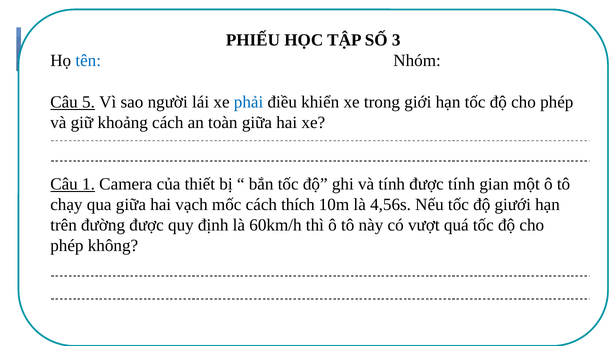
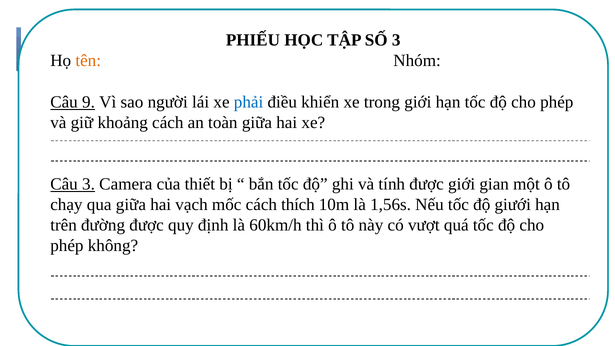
tên colour: blue -> orange (88, 61)
5: 5 -> 9 (88, 102)
Câu 1: 1 -> 3 (88, 184)
được tính: tính -> giới (462, 184)
4,56s: 4,56s -> 1,56s (391, 204)
